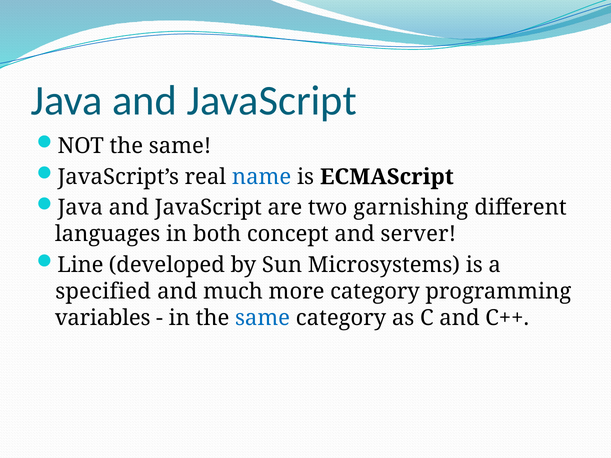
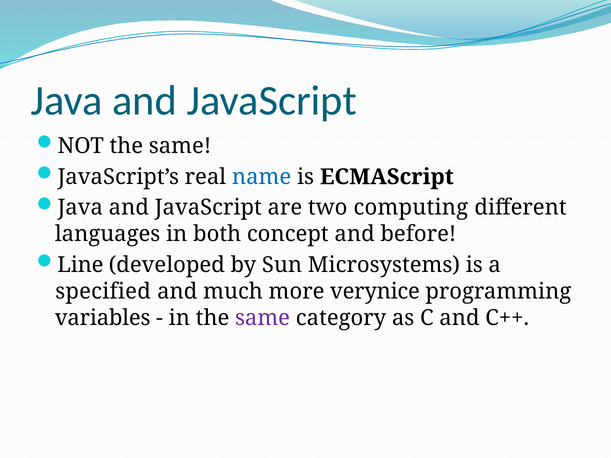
garnishing: garnishing -> computing (411, 208)
server: server -> before (418, 234)
more category: category -> verynice (375, 292)
same colour: blue -> purple (263, 318)
